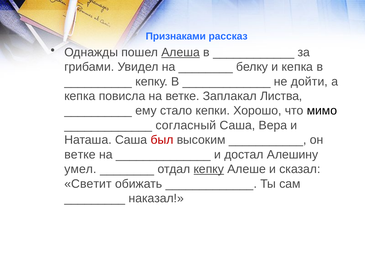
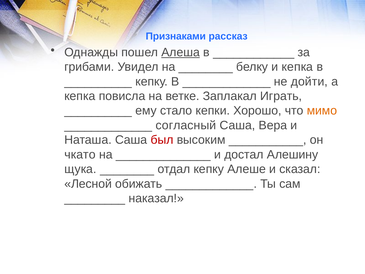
Листва: Листва -> Играть (281, 96)
мимо colour: black -> orange (322, 111)
ветке: ветке -> чкато (80, 154)
умел: умел -> щука (80, 169)
кепку underline: present -> none (209, 169)
Светит: Светит -> Лесной (88, 184)
